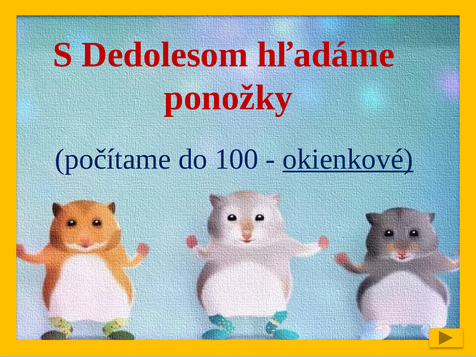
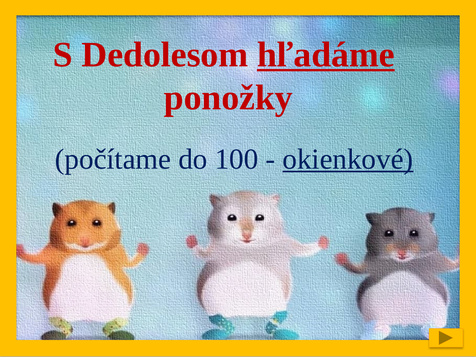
hľadáme underline: none -> present (326, 55)
